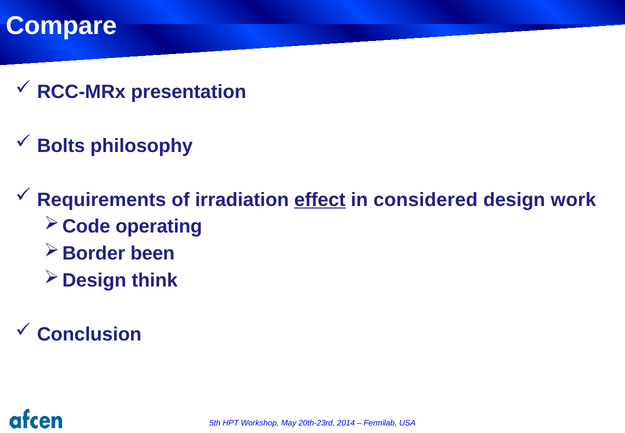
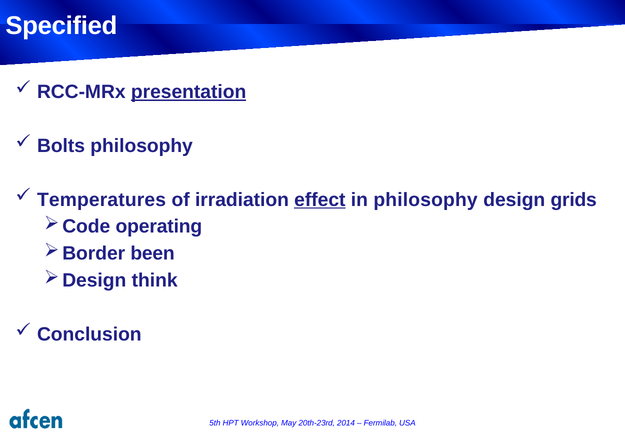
Compare: Compare -> Specified (61, 26)
presentation underline: none -> present (189, 92)
Requirements: Requirements -> Temperatures (102, 200)
in considered: considered -> philosophy (426, 200)
work: work -> grids (574, 200)
